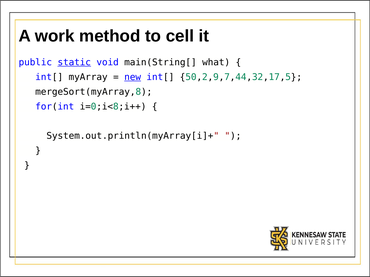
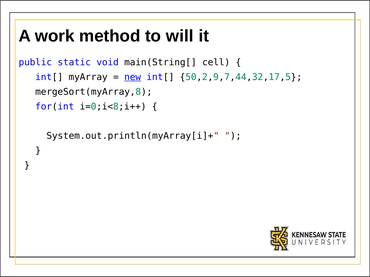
cell: cell -> will (180, 36)
static underline: present -> none (74, 62)
what: what -> cell (216, 62)
